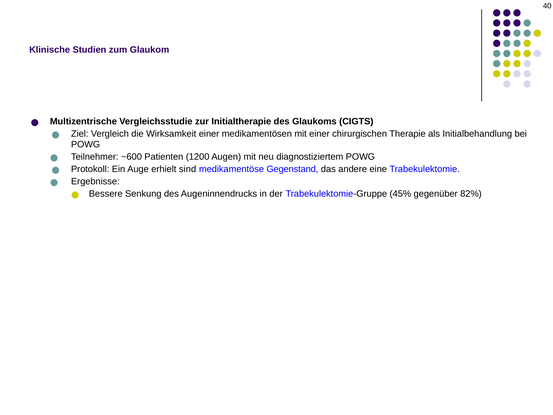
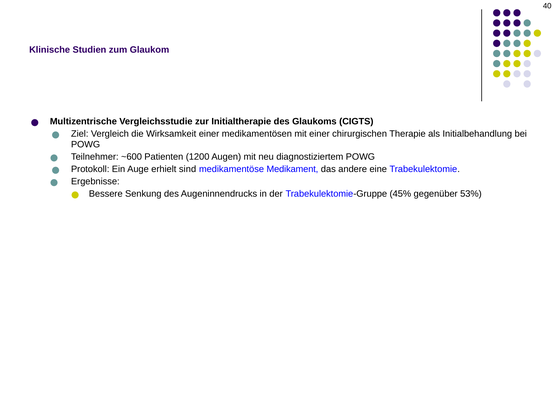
Gegenstand: Gegenstand -> Medikament (292, 169)
82%: 82% -> 53% (471, 194)
